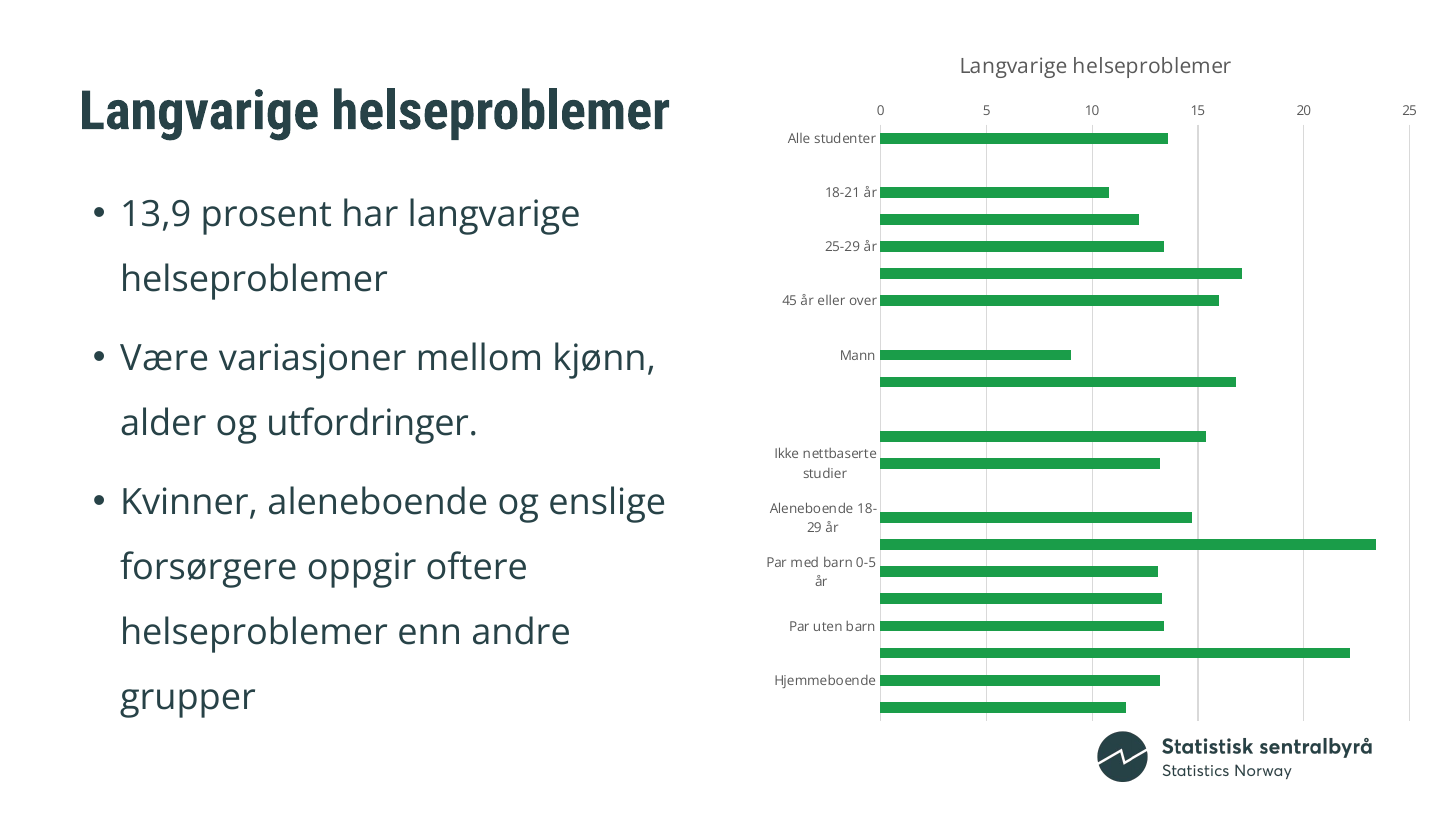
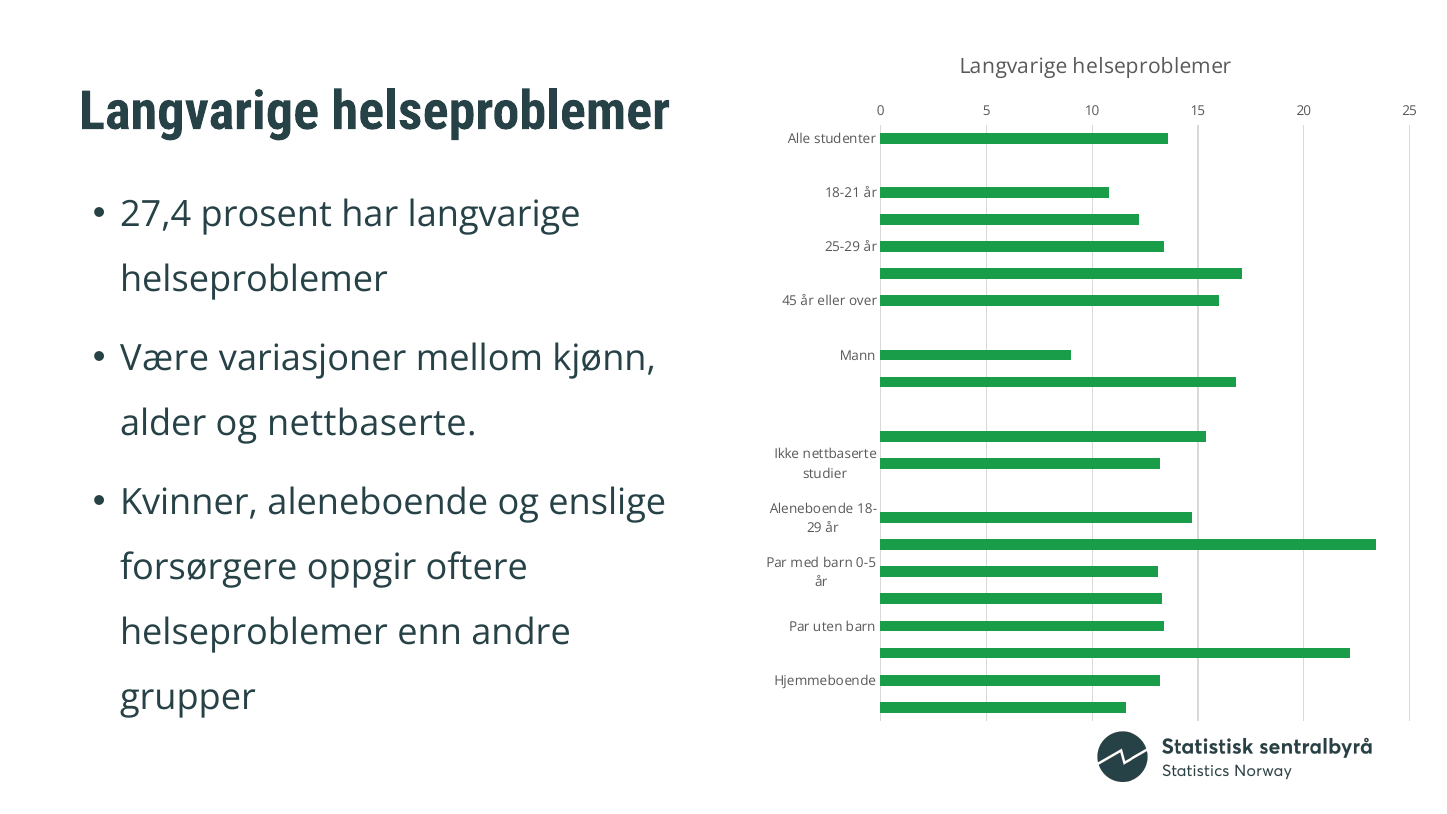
13,9: 13,9 -> 27,4 (156, 214)
og utfordringer: utfordringer -> nettbaserte (372, 423)
